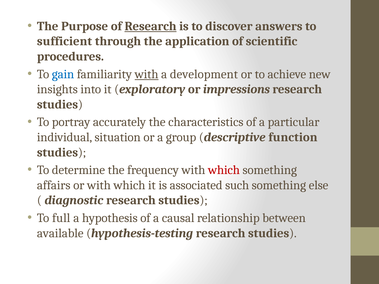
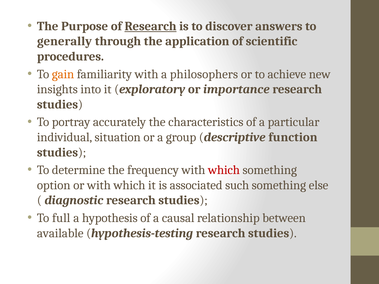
sufficient: sufficient -> generally (65, 41)
gain colour: blue -> orange (63, 74)
with underline: present -> none (147, 74)
development: development -> philosophers (204, 74)
impressions: impressions -> importance (236, 89)
affairs: affairs -> option (54, 185)
